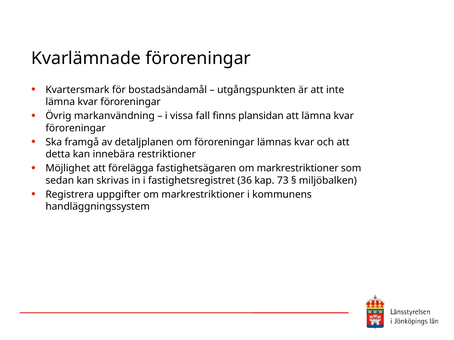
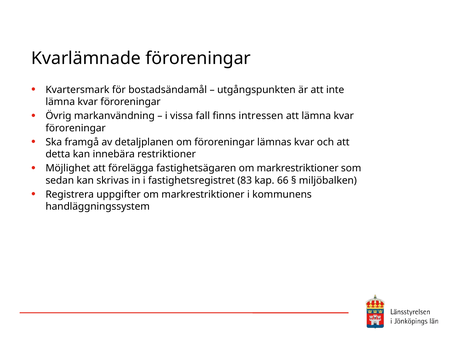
plansidan: plansidan -> intressen (261, 116)
36: 36 -> 83 (245, 181)
73: 73 -> 66 (283, 181)
